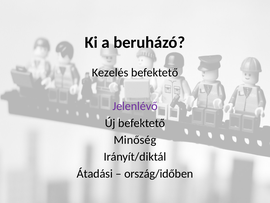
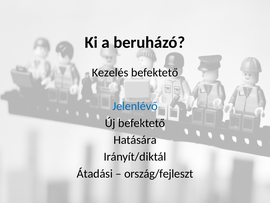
Jelenlévő colour: purple -> blue (135, 106)
Minőség: Minőség -> Hatására (135, 140)
ország/időben: ország/időben -> ország/fejleszt (159, 173)
